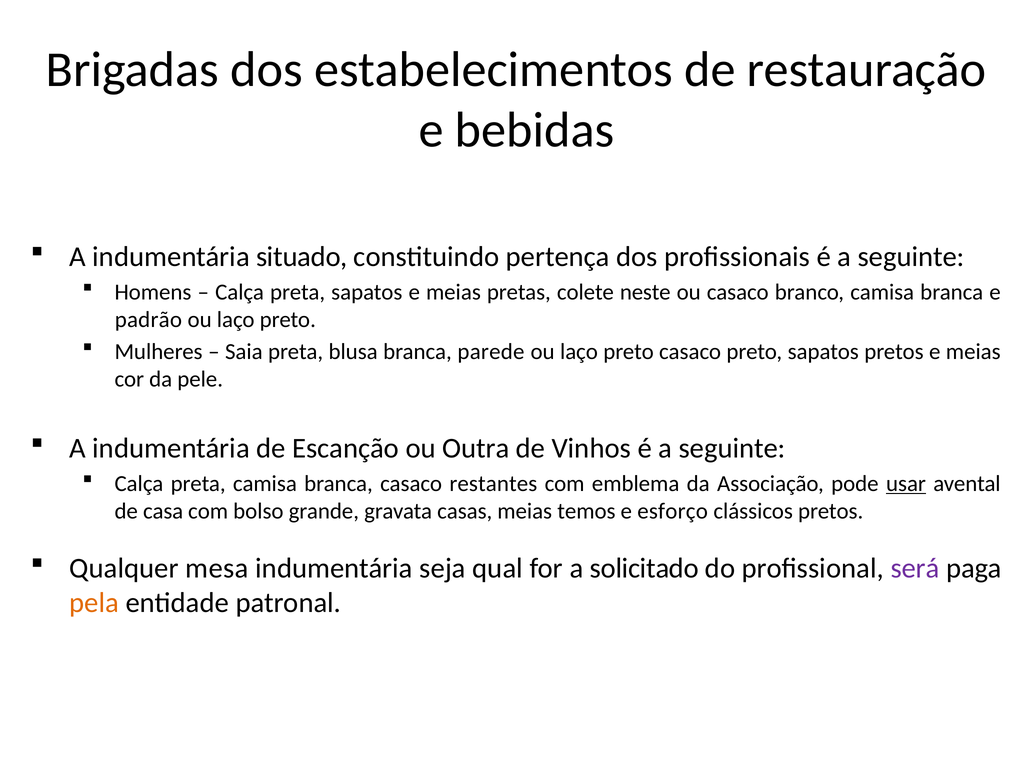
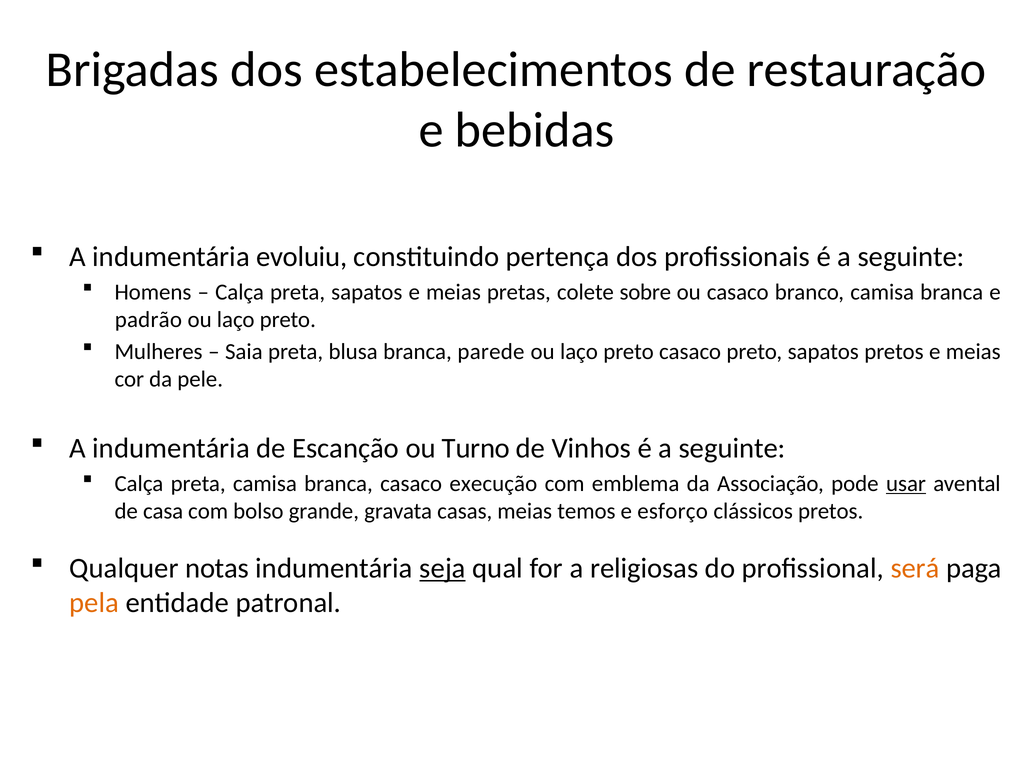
situado: situado -> evoluiu (302, 257)
neste: neste -> sobre (645, 292)
Outra: Outra -> Turno (476, 448)
restantes: restantes -> execução (493, 484)
mesa: mesa -> notas (217, 568)
seja underline: none -> present (443, 568)
solicitado: solicitado -> religiosas (644, 568)
será colour: purple -> orange (915, 568)
